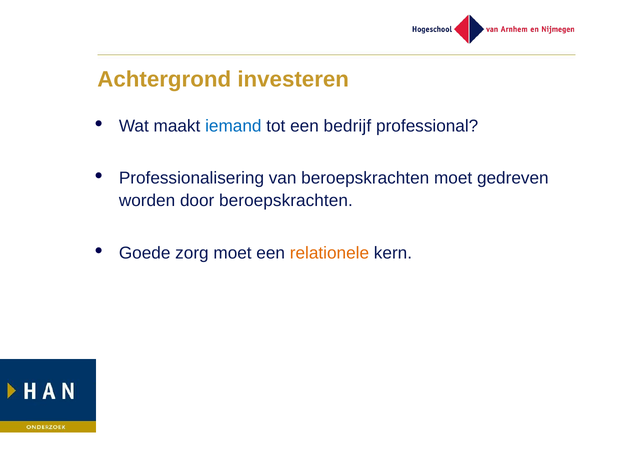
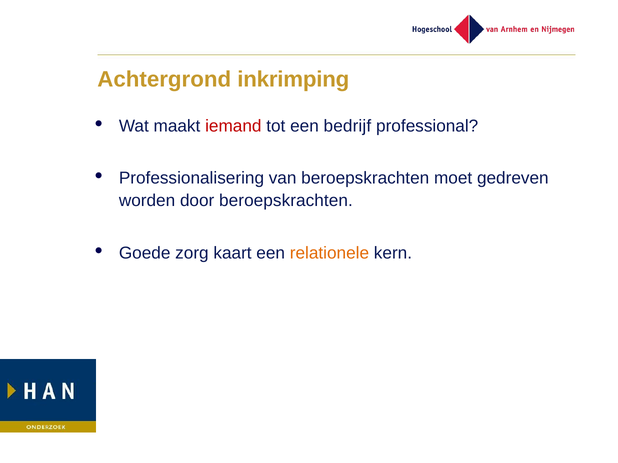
investeren: investeren -> inkrimping (293, 80)
iemand colour: blue -> red (233, 126)
zorg moet: moet -> kaart (233, 253)
